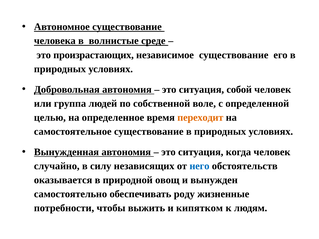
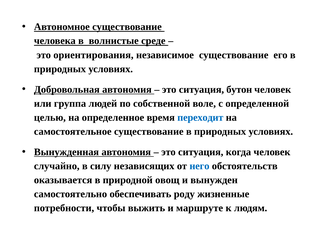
произрастающих: произрастающих -> ориентирования (93, 55)
собой: собой -> бутон (239, 90)
переходит colour: orange -> blue (200, 118)
кипятком: кипятком -> маршруте (200, 208)
